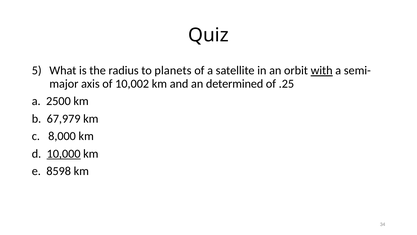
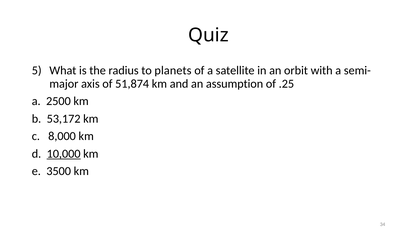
with underline: present -> none (322, 70)
10,002: 10,002 -> 51,874 (132, 84)
determined: determined -> assumption (235, 84)
67,979: 67,979 -> 53,172 (64, 119)
8598: 8598 -> 3500 (59, 171)
